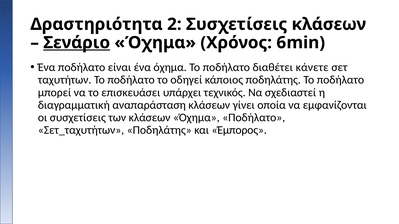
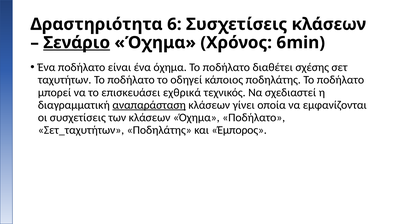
2: 2 -> 6 (174, 24)
κάνετε: κάνετε -> σχέσης (312, 67)
υπάρχει: υπάρχει -> εχθρικά (182, 93)
αναπαράσταση underline: none -> present (149, 105)
